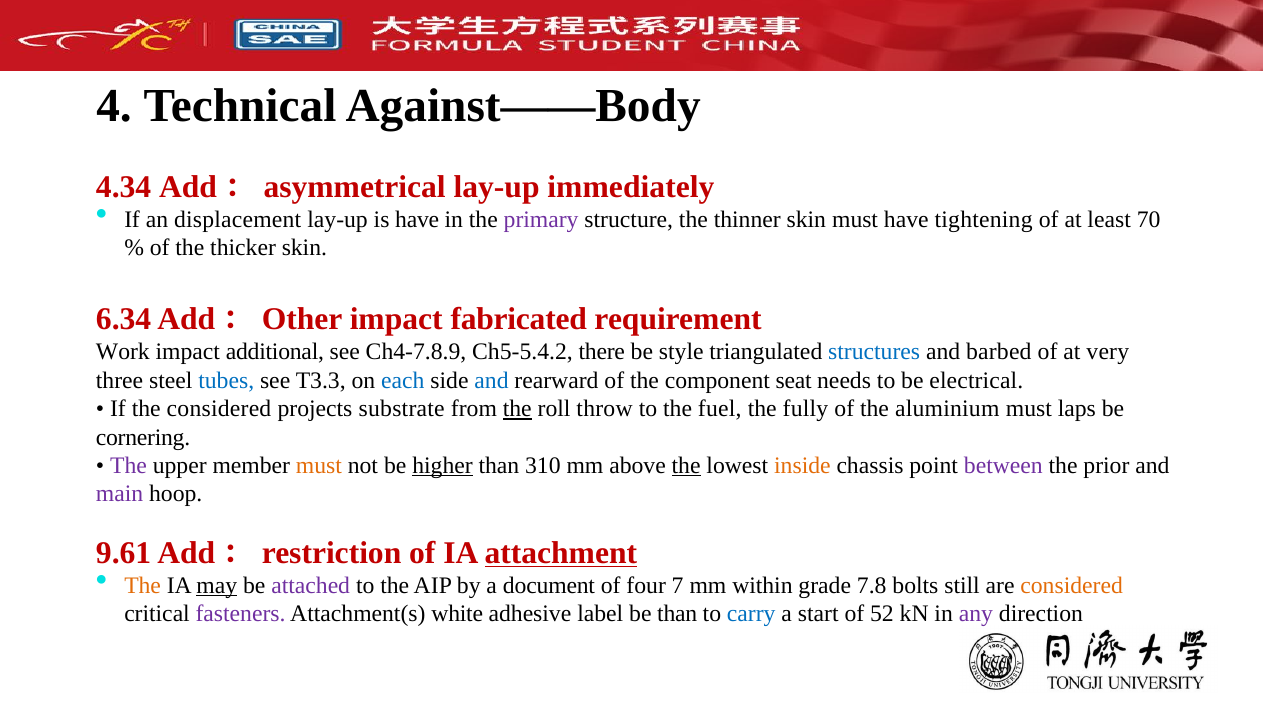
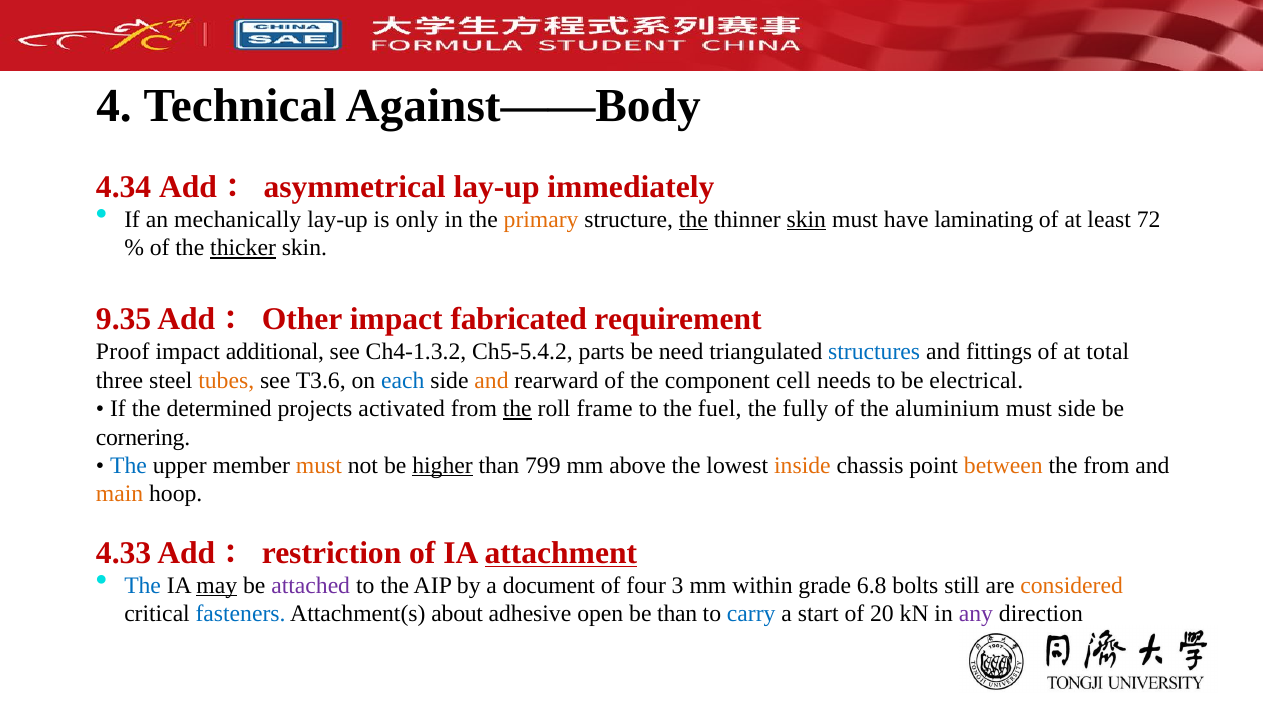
displacement: displacement -> mechanically (238, 220)
is have: have -> only (417, 220)
primary colour: purple -> orange (541, 220)
the underline: none -> present (693, 220)
skin underline: none -> present (806, 220)
tightening: tightening -> laminating (984, 220)
70: 70 -> 72 (1149, 220)
thicker underline: none -> present (243, 248)
6.34: 6.34 -> 9.35 (124, 320)
Work: Work -> Proof (123, 352)
Ch4-7.8.9: Ch4-7.8.9 -> Ch4-1.3.2 (416, 352)
there: there -> parts (602, 352)
style: style -> need (681, 352)
barbed: barbed -> fittings (999, 352)
very: very -> total (1108, 352)
tubes colour: blue -> orange (226, 381)
T3.3: T3.3 -> T3.6 (321, 381)
and colour: blue -> orange (492, 381)
seat: seat -> cell (793, 381)
the considered: considered -> determined (219, 409)
substrate: substrate -> activated (402, 409)
throw: throw -> frame (605, 409)
must laps: laps -> side (1077, 409)
The colour: purple -> blue (129, 466)
310: 310 -> 799 (543, 466)
the underline: present -> none (686, 466)
between colour: purple -> orange (1003, 466)
the prior: prior -> from (1106, 466)
main colour: purple -> orange (120, 494)
9.61: 9.61 -> 4.33 (124, 553)
The colour: orange -> blue (143, 586)
7: 7 -> 3 (678, 586)
7.8: 7.8 -> 6.8 (872, 586)
fasteners colour: purple -> blue (241, 614)
white: white -> about (457, 614)
label: label -> open (600, 614)
52: 52 -> 20 (882, 614)
